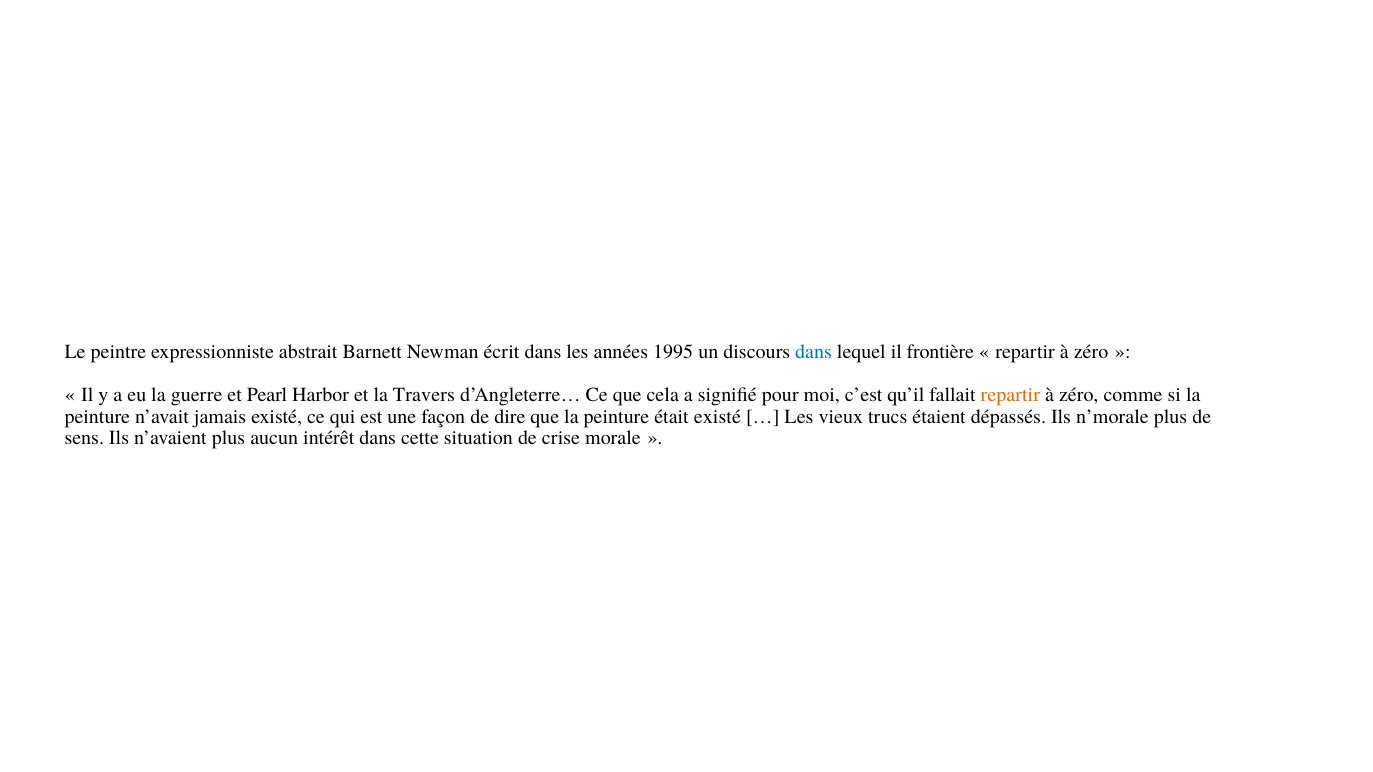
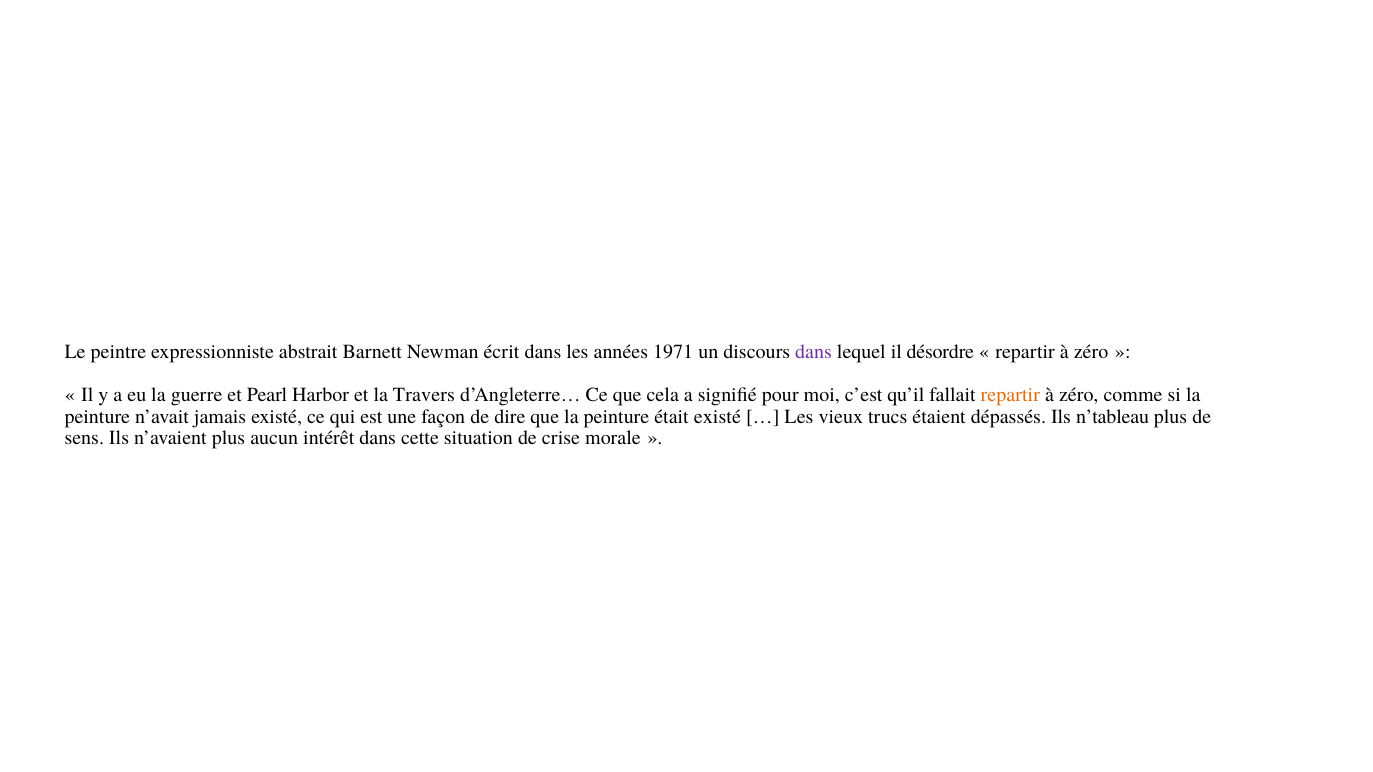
1995: 1995 -> 1971 (673, 352)
dans colour: blue -> purple (814, 352)
frontière: frontière -> désordre (940, 352)
n’morale: n’morale -> n’tableau (1113, 417)
